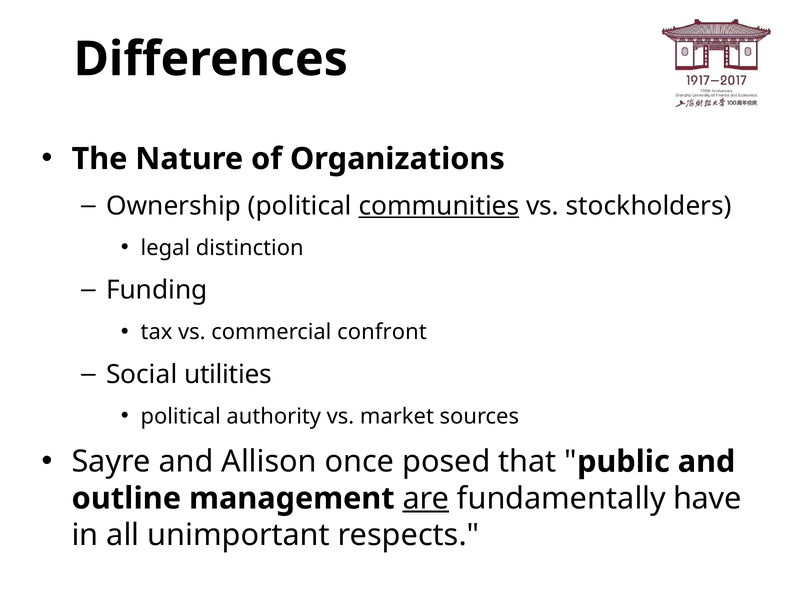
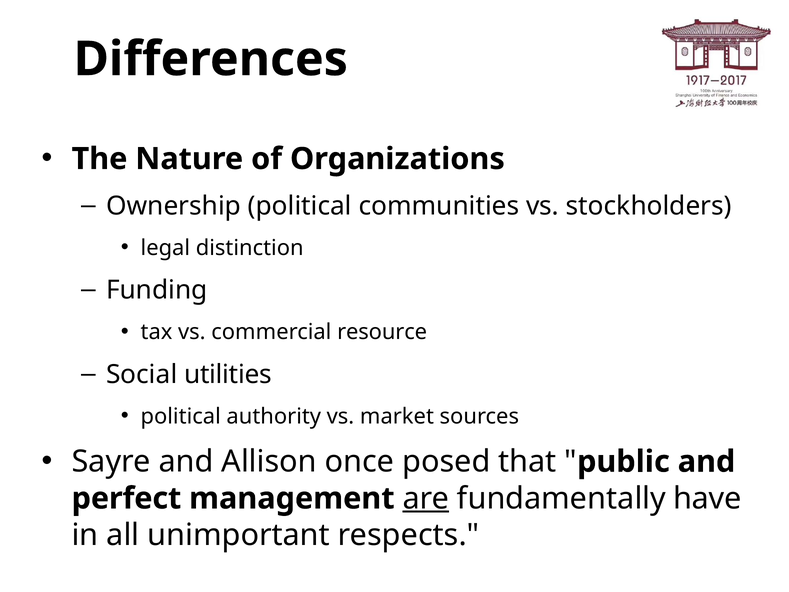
communities underline: present -> none (439, 206)
confront: confront -> resource (382, 332)
outline: outline -> perfect (126, 498)
